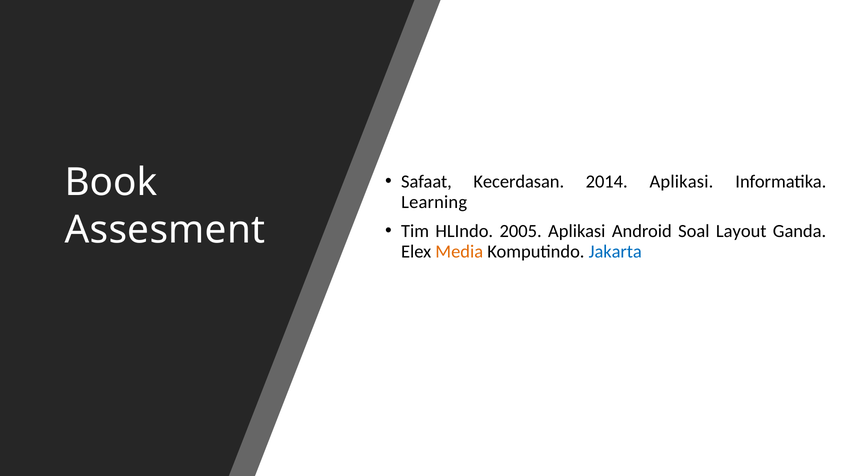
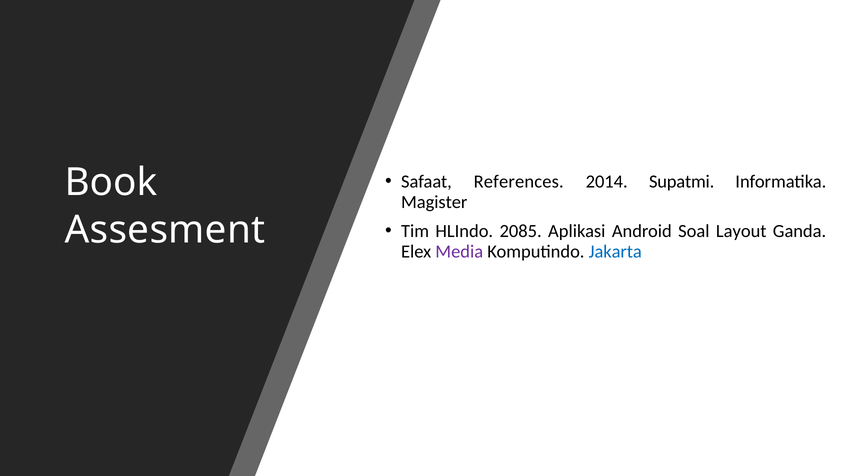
Kecerdasan: Kecerdasan -> References (519, 181)
2014 Aplikasi: Aplikasi -> Supatmi (682, 181)
Learning: Learning -> Magister (434, 202)
2005: 2005 -> 2085 (521, 231)
Media colour: orange -> purple (459, 251)
